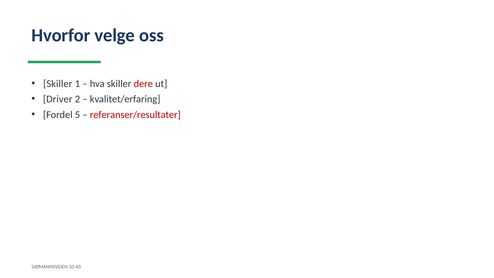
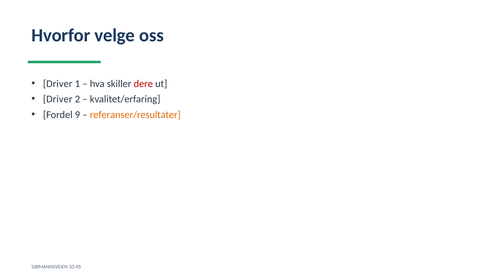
Skiller: Skiller -> Driver (58, 84)
5: 5 -> 9 (77, 115)
referanser/resultater colour: red -> orange (135, 115)
